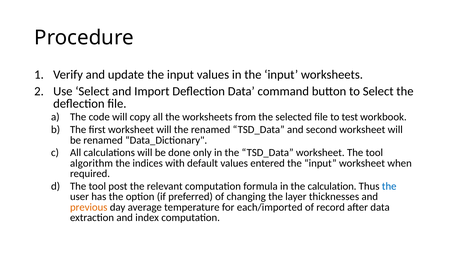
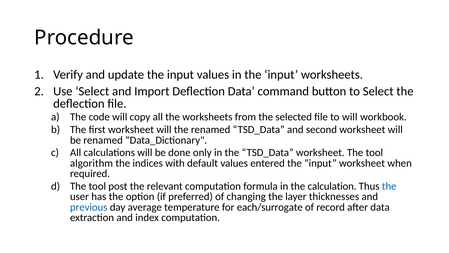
to test: test -> will (350, 117)
previous colour: orange -> blue (89, 207)
each/imported: each/imported -> each/surrogate (270, 207)
